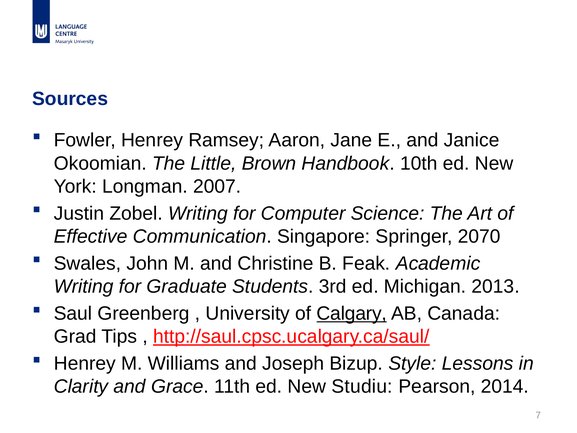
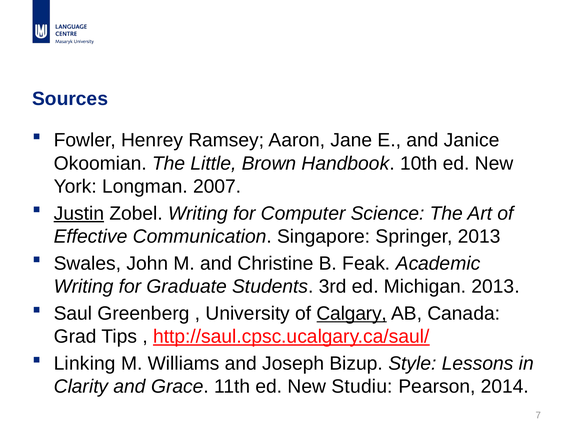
Justin underline: none -> present (79, 213)
Springer 2070: 2070 -> 2013 (479, 236)
Henrey: Henrey -> Linking (85, 363)
